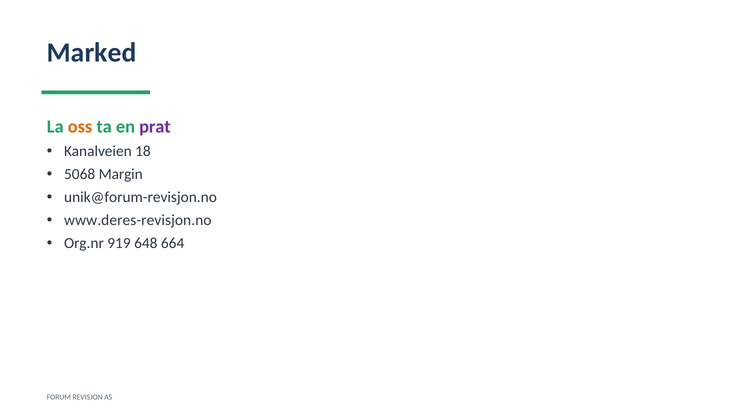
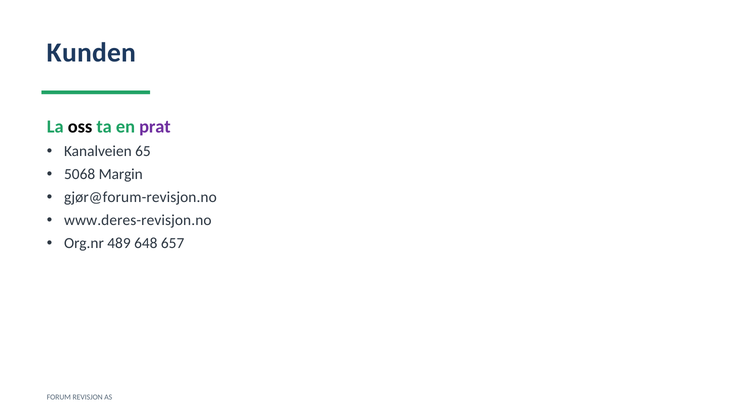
Marked: Marked -> Kunden (91, 53)
oss colour: orange -> black (80, 127)
18: 18 -> 65 (143, 151)
unik@forum-revisjon.no: unik@forum-revisjon.no -> gjør@forum-revisjon.no (140, 197)
919: 919 -> 489 (119, 243)
664: 664 -> 657 (173, 243)
